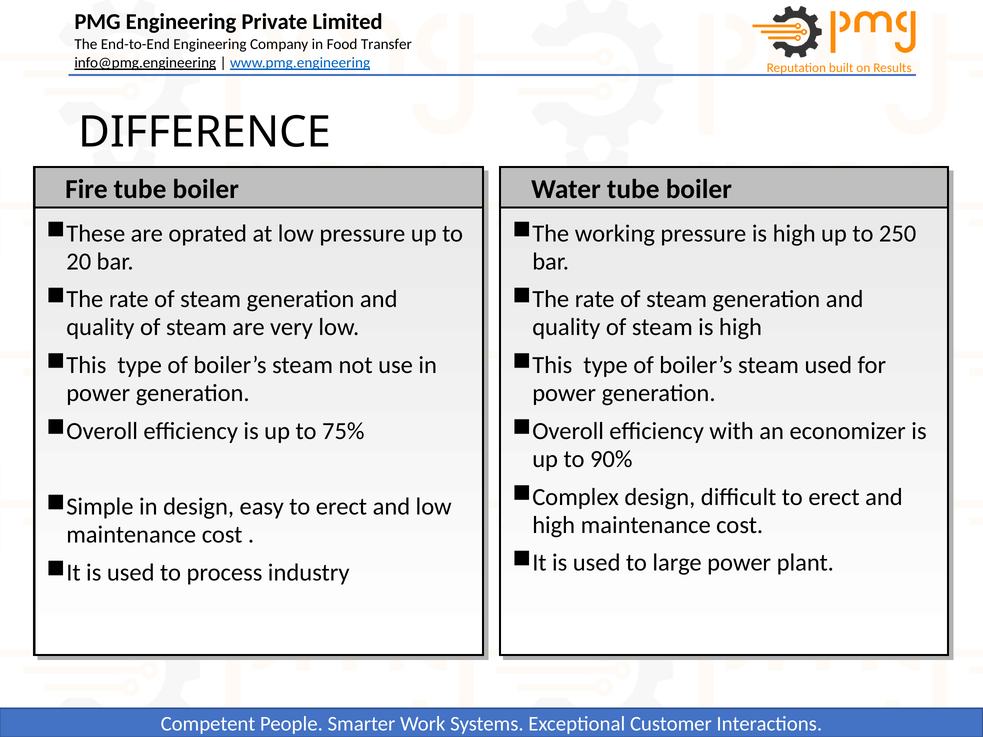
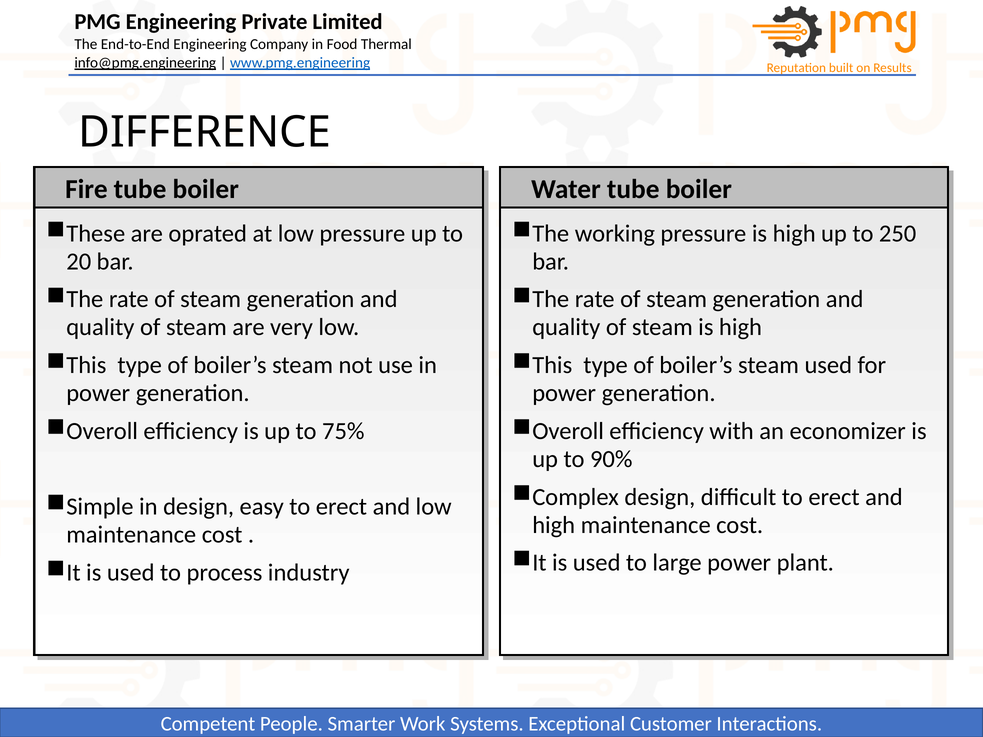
Transfer: Transfer -> Thermal (386, 44)
